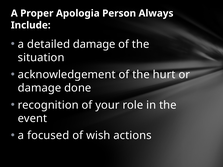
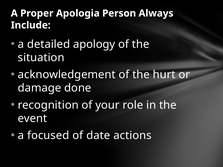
detailed damage: damage -> apology (94, 44)
wish: wish -> date (98, 136)
